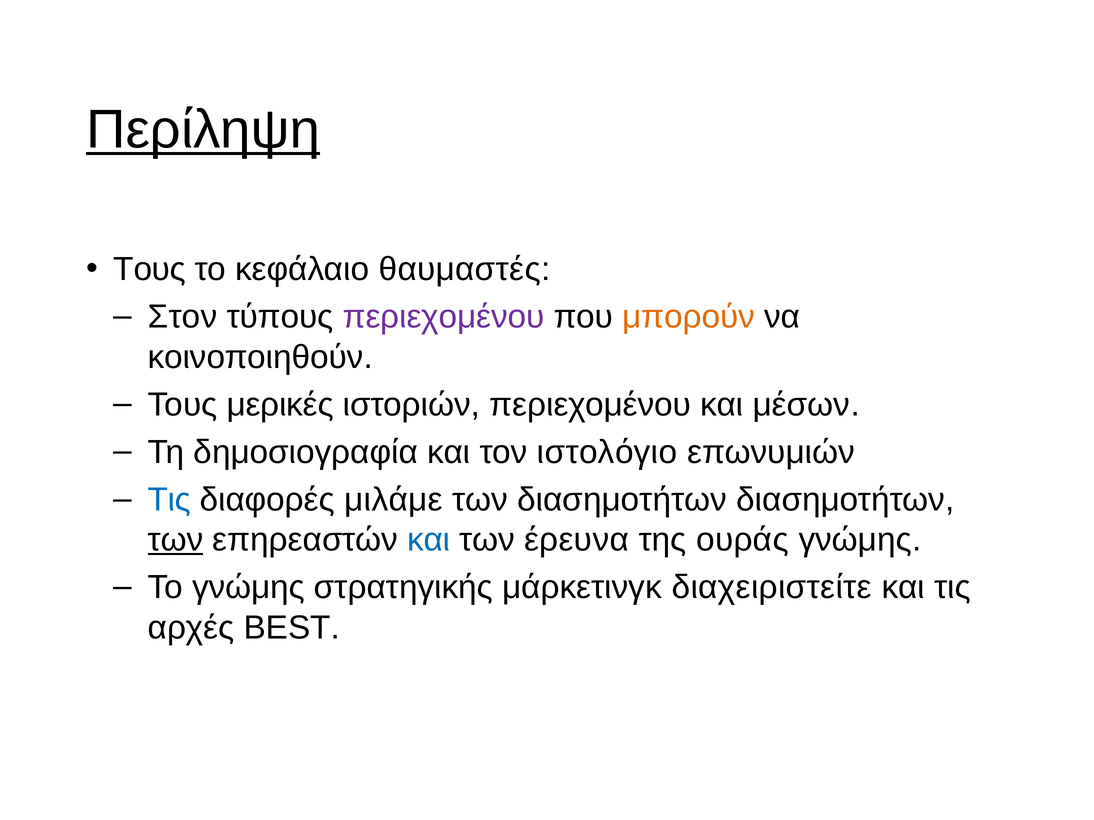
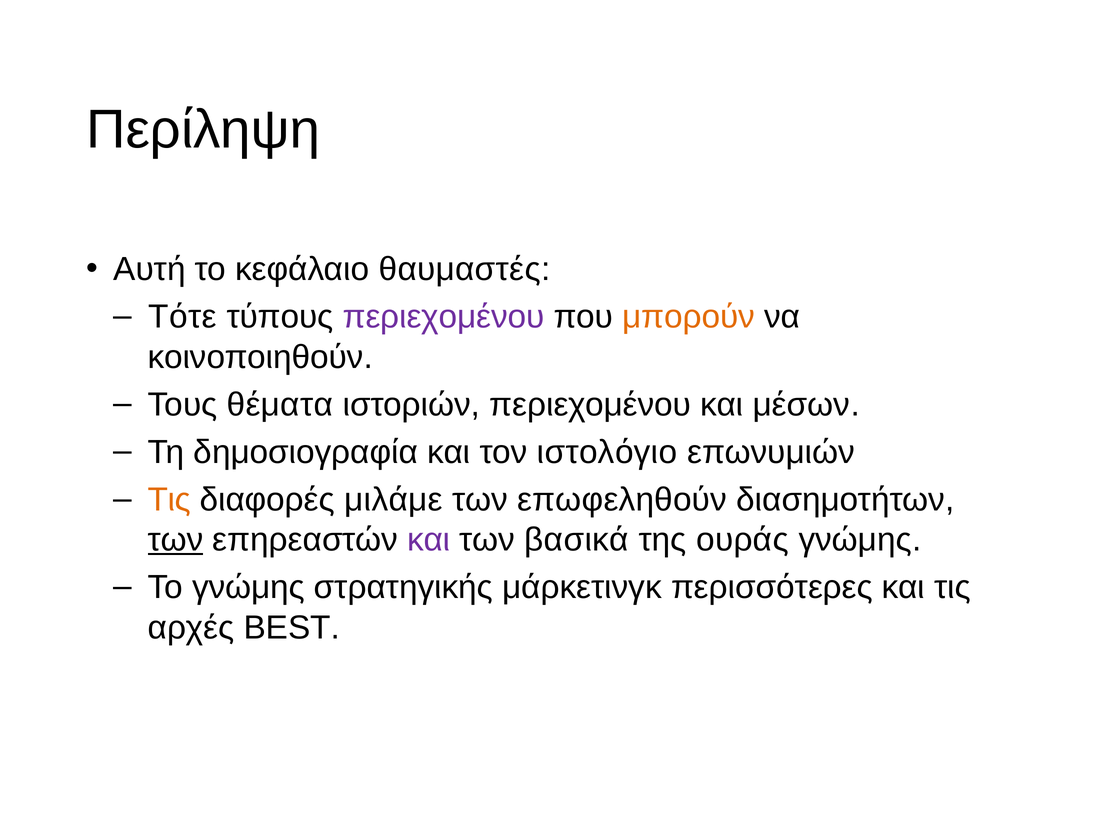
Περίληψη underline: present -> none (203, 130)
Τους: Τους -> Αυτή (150, 270)
Στον: Στον -> Τότε (182, 317)
μερικές: μερικές -> θέματα (280, 405)
Τις colour: blue -> orange (169, 500)
των διασημοτήτων: διασημοτήτων -> επωφεληθούν (622, 500)
και colour: blue -> purple (429, 540)
έρευνα: έρευνα -> βασικά (577, 540)
διαχειριστείτε: διαχειριστείτε -> περισσότερες (772, 588)
